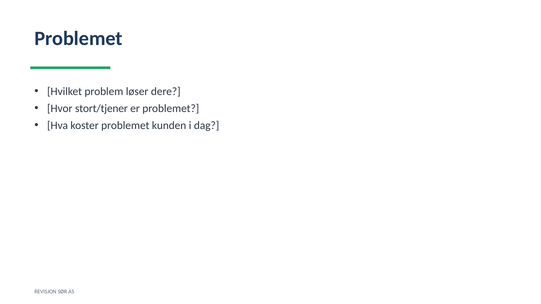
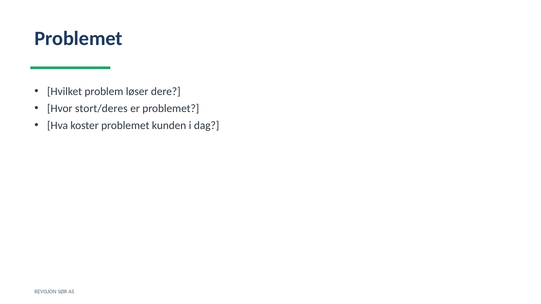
stort/tjener: stort/tjener -> stort/deres (101, 109)
